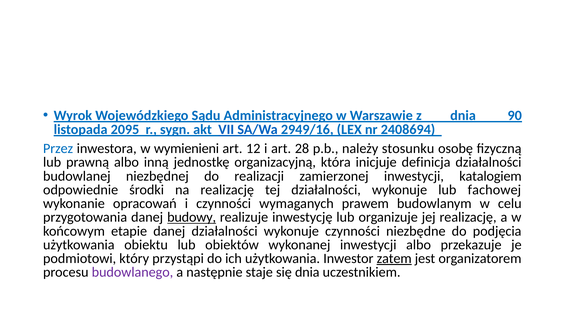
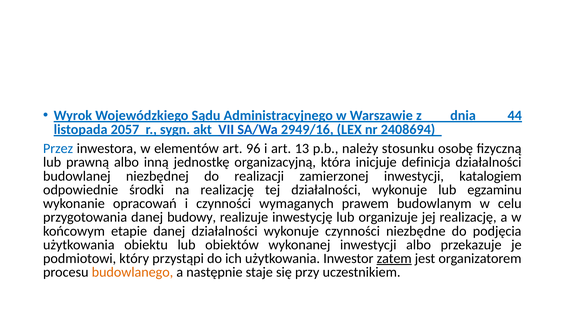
90: 90 -> 44 (515, 115)
2095: 2095 -> 2057 (125, 129)
wymienieni: wymienieni -> elementów (187, 148)
12: 12 -> 96 (253, 148)
28: 28 -> 13 (302, 148)
fachowej: fachowej -> egzaminu (495, 190)
budowy underline: present -> none (192, 217)
budowlanego colour: purple -> orange (132, 272)
się dnia: dnia -> przy (307, 272)
